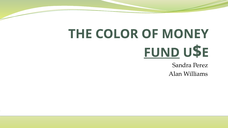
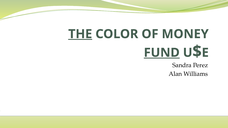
THE underline: none -> present (80, 34)
